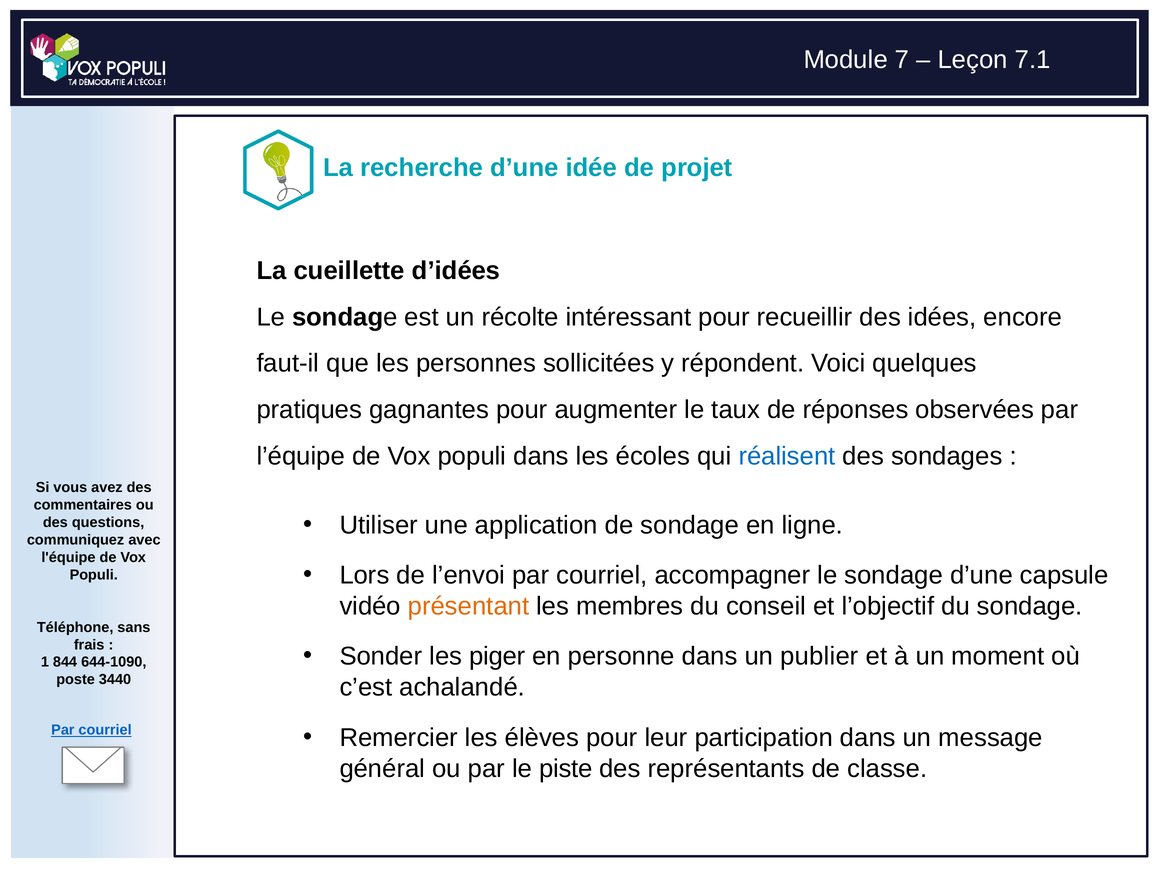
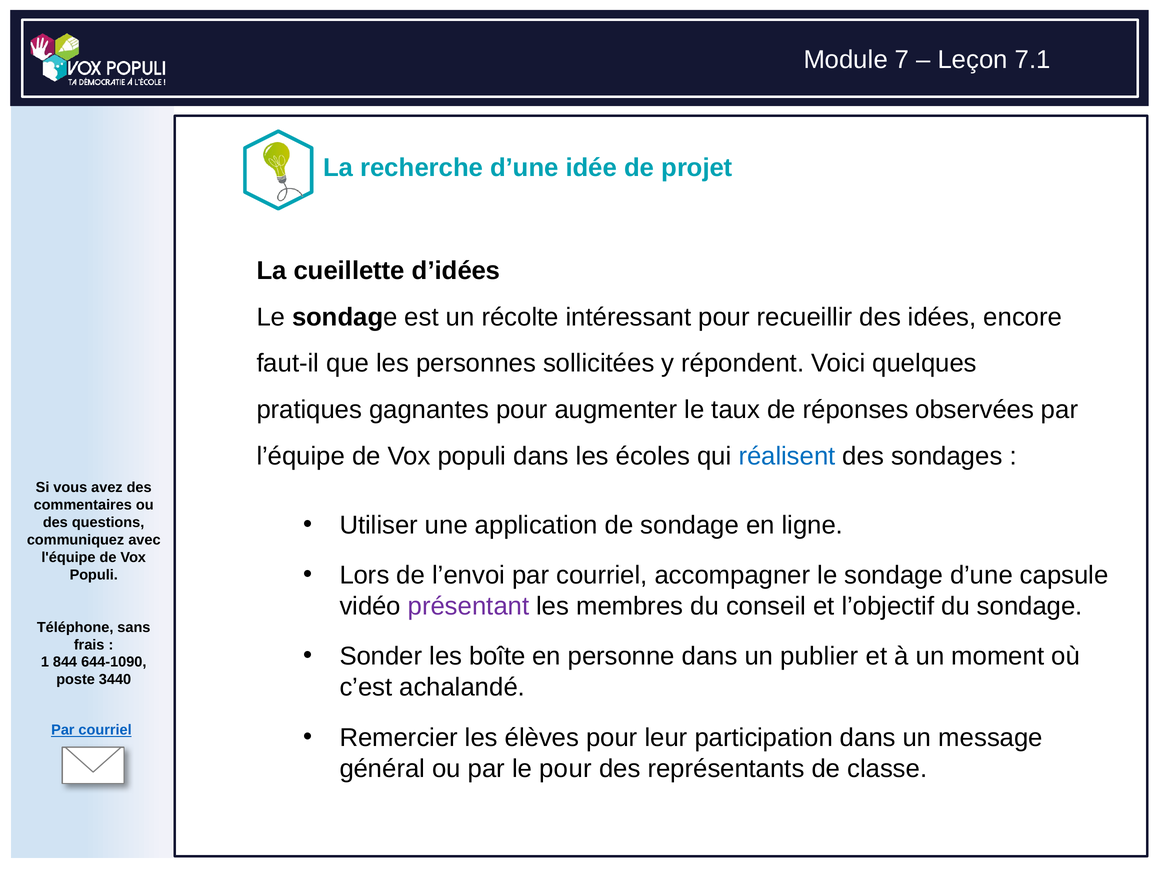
présentant colour: orange -> purple (469, 606)
piger: piger -> boîte (497, 656)
le piste: piste -> pour (566, 768)
